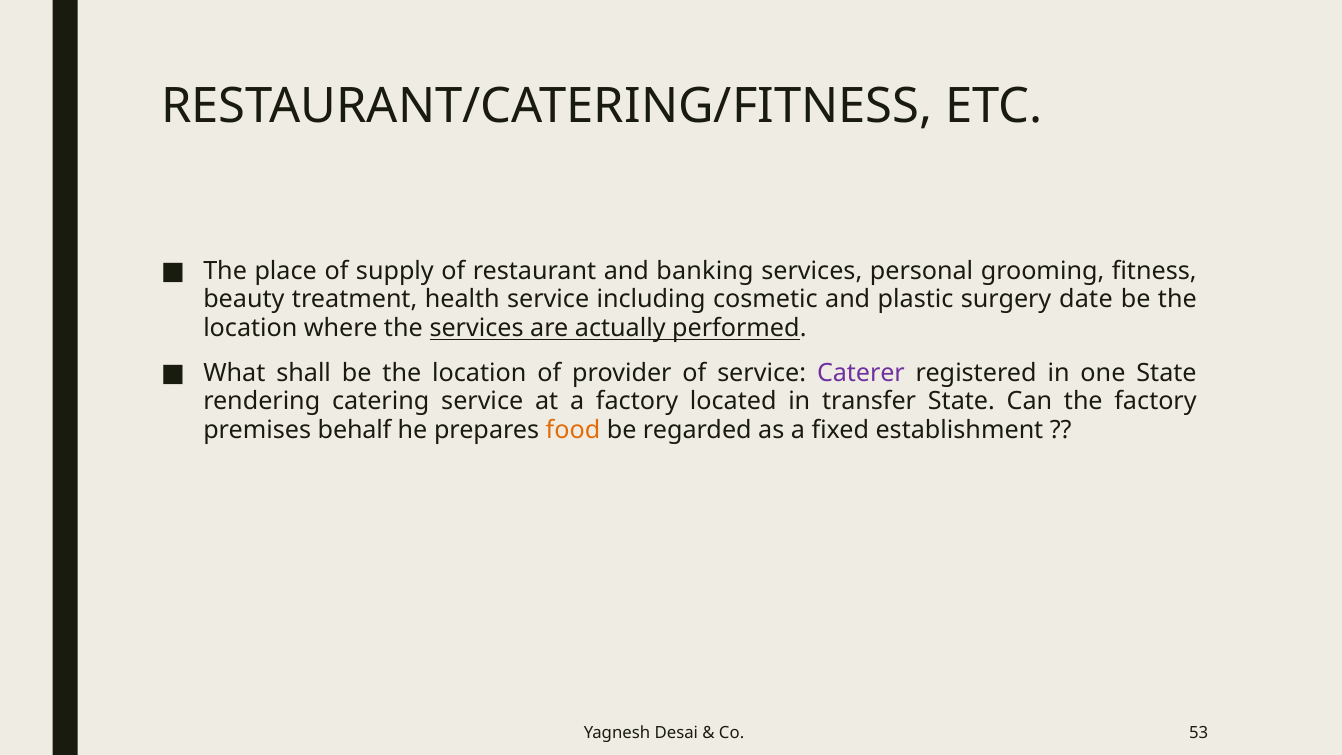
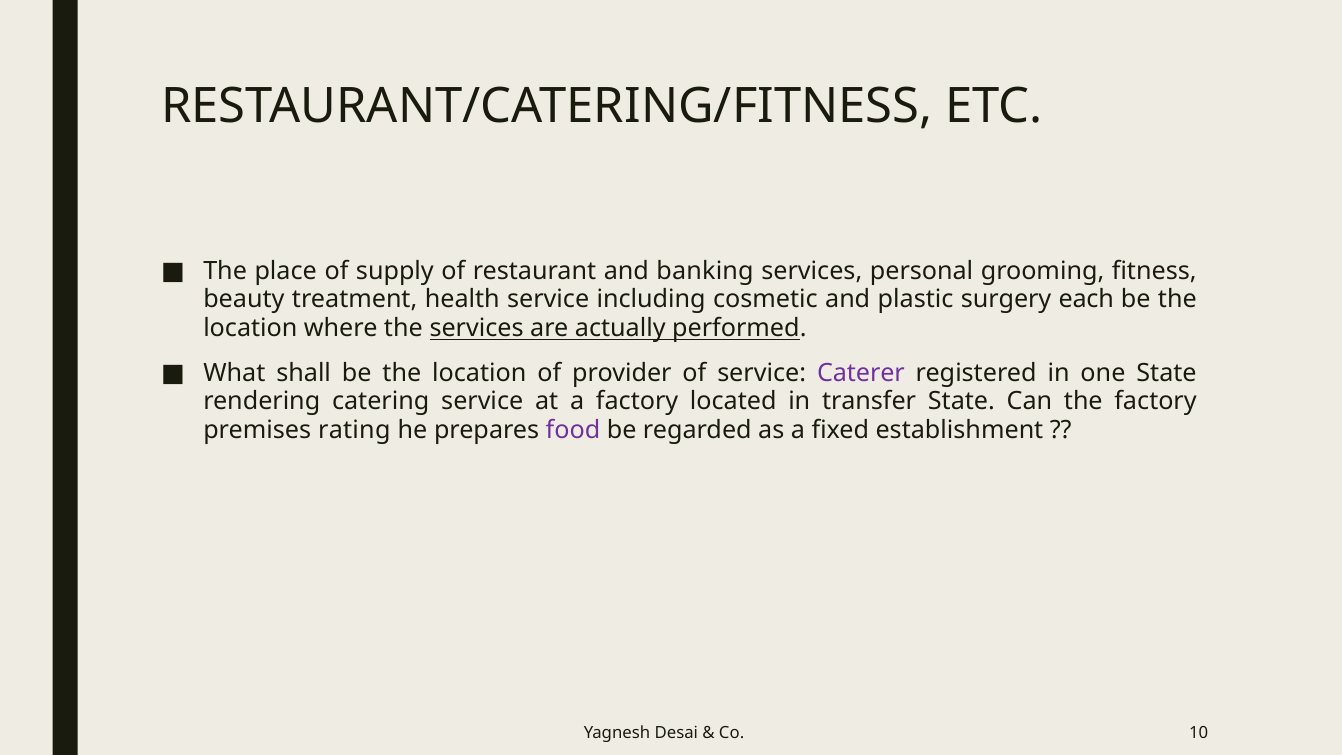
date: date -> each (1086, 299)
behalf: behalf -> rating (354, 430)
food colour: orange -> purple (573, 430)
53: 53 -> 10 (1199, 732)
